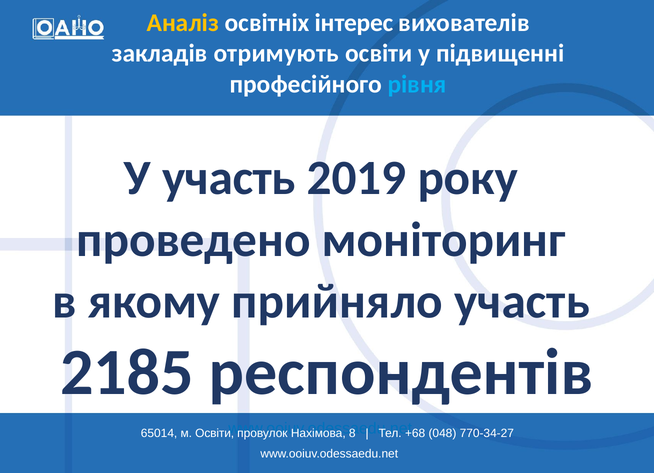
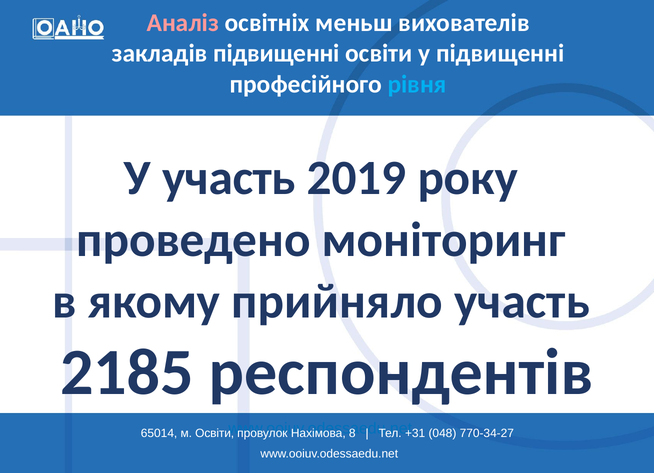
Аналіз colour: yellow -> pink (183, 23)
інтерес: інтерес -> меньш (354, 23)
закладів отримують: отримують -> підвищенні (276, 54)
+68: +68 -> +31 (415, 434)
